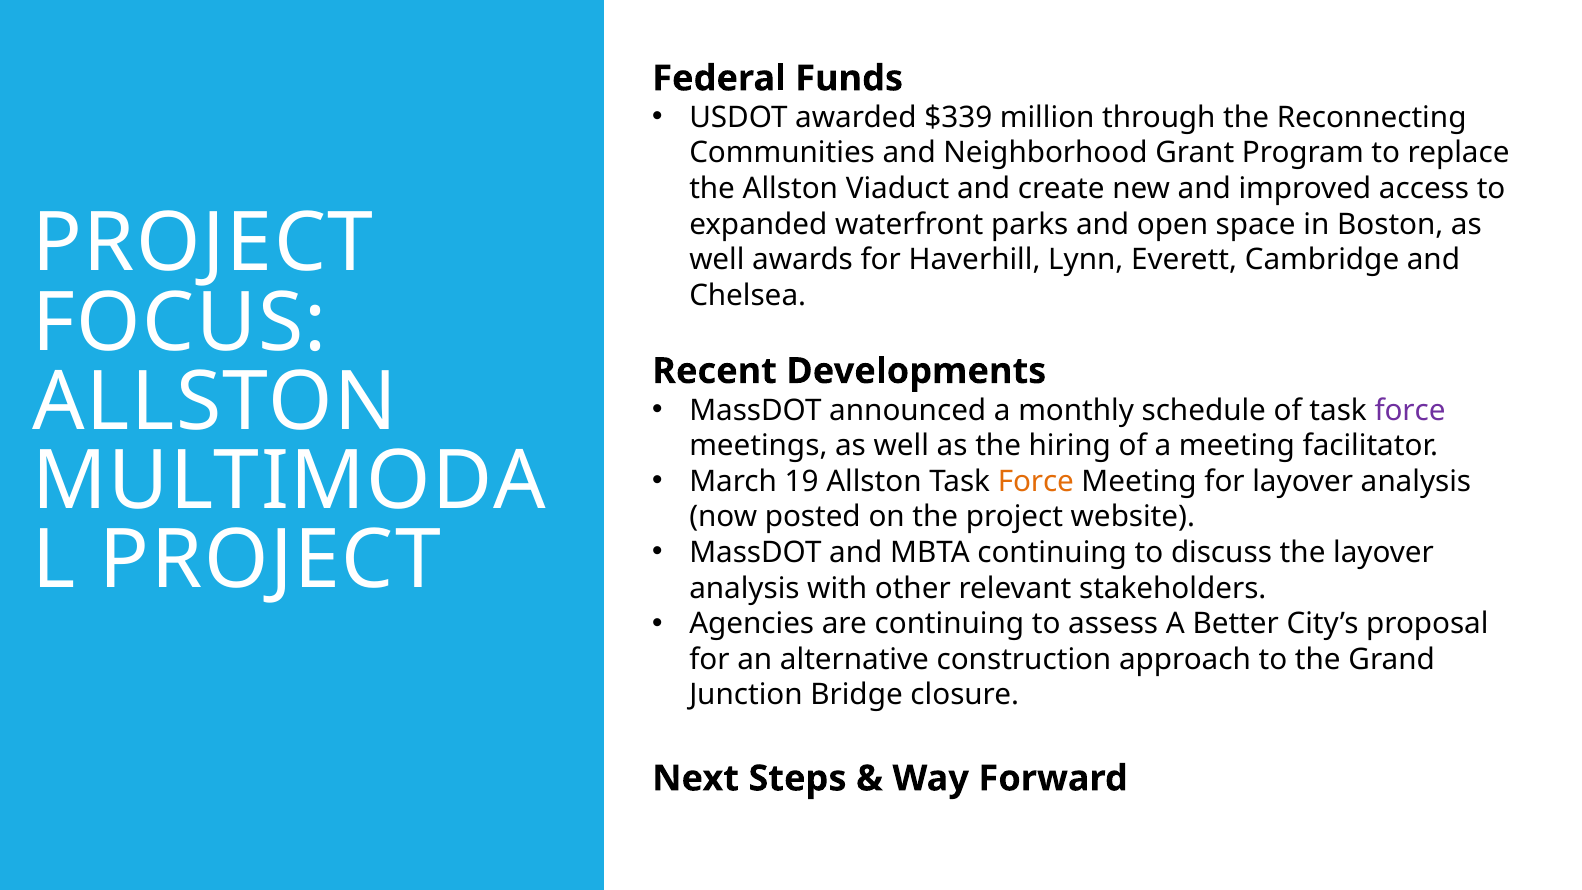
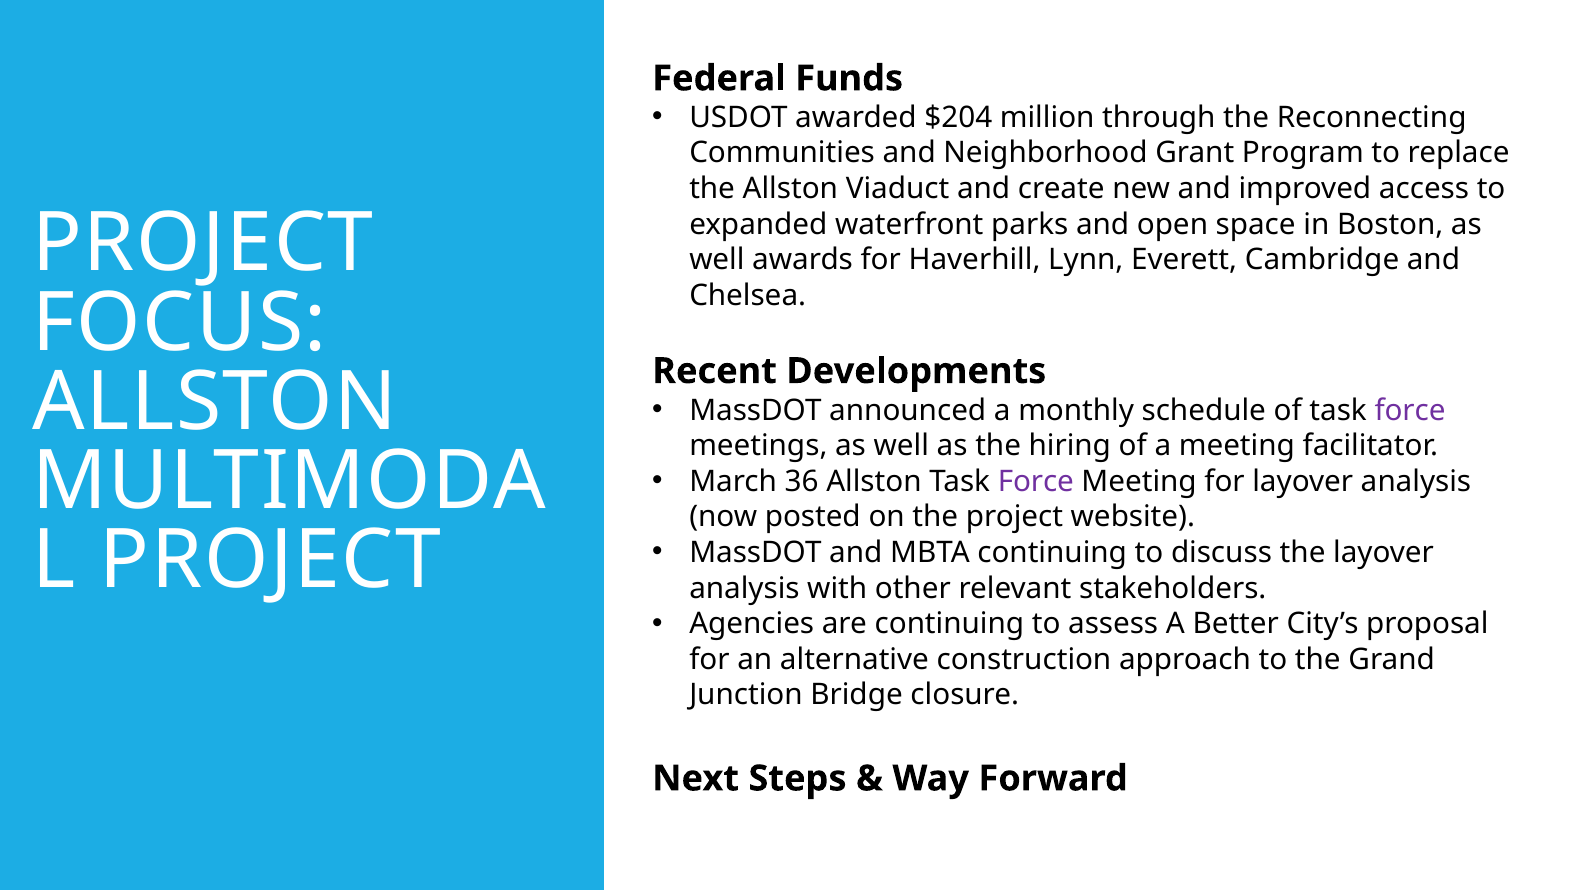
$339: $339 -> $204 (958, 118)
19: 19 -> 36 (802, 481)
Force colour: orange -> purple (1036, 481)
